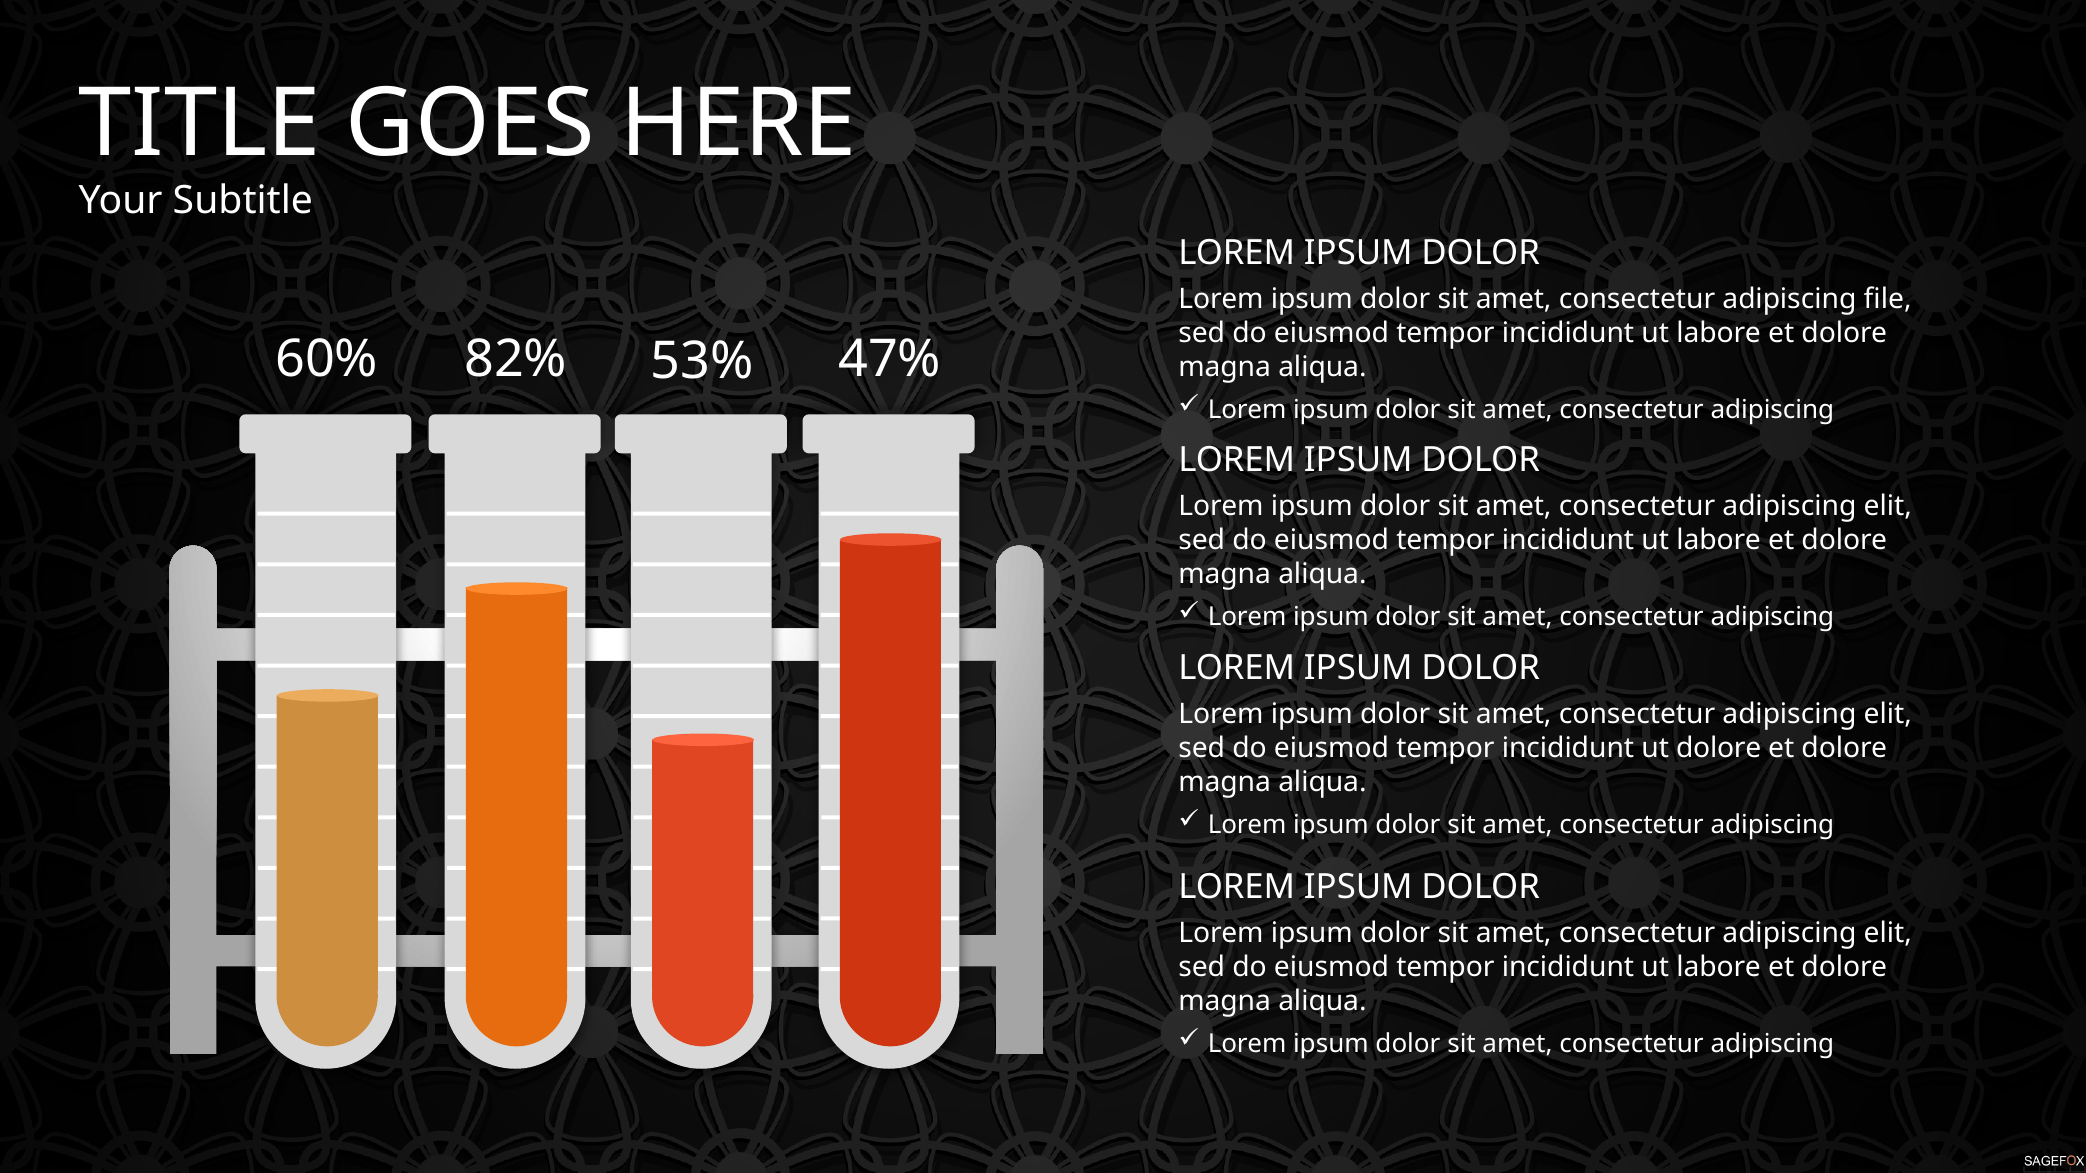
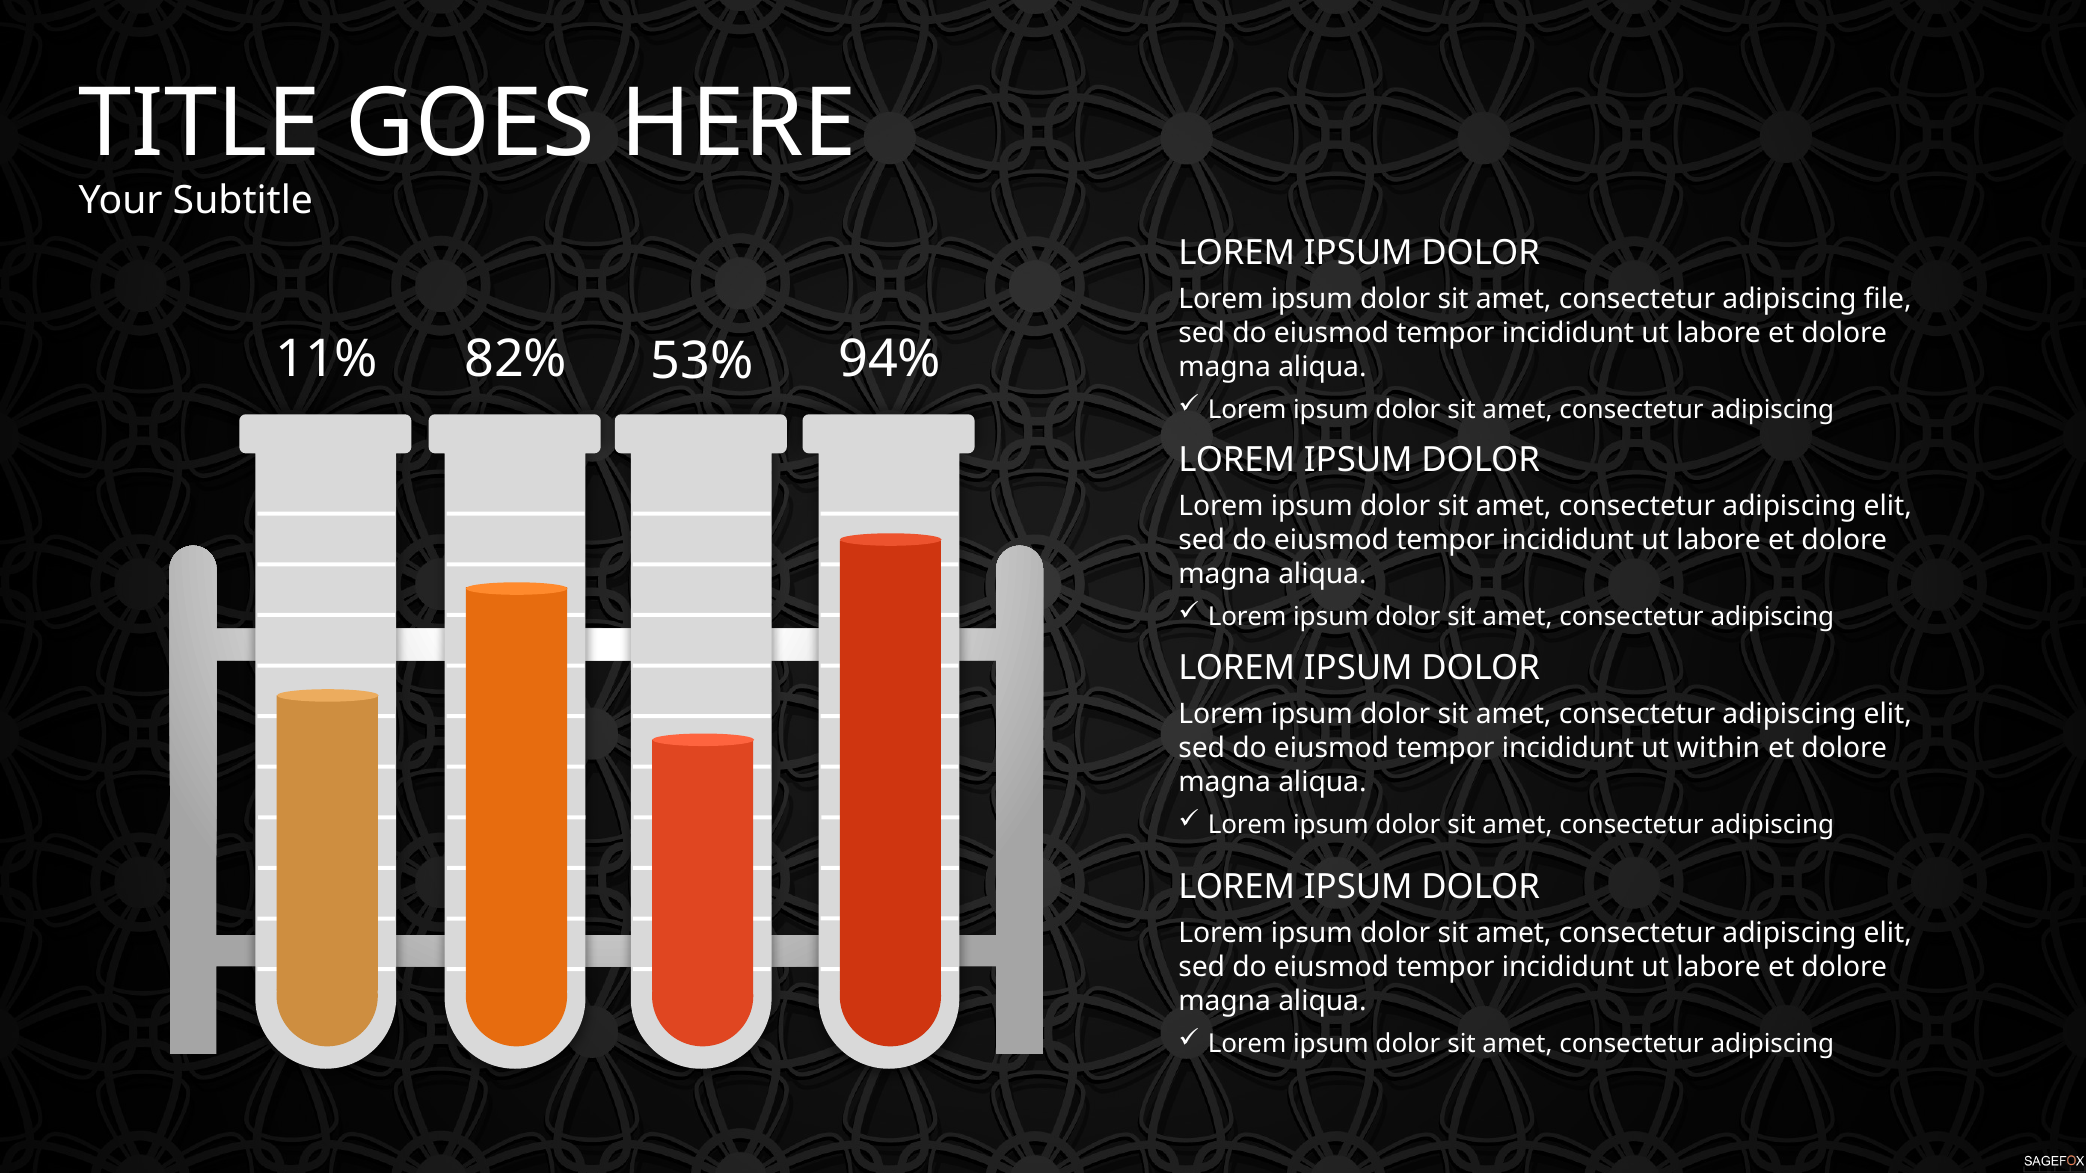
60%: 60% -> 11% (327, 359)
47%: 47% -> 94% (890, 359)
ut dolore: dolore -> within (1718, 748)
